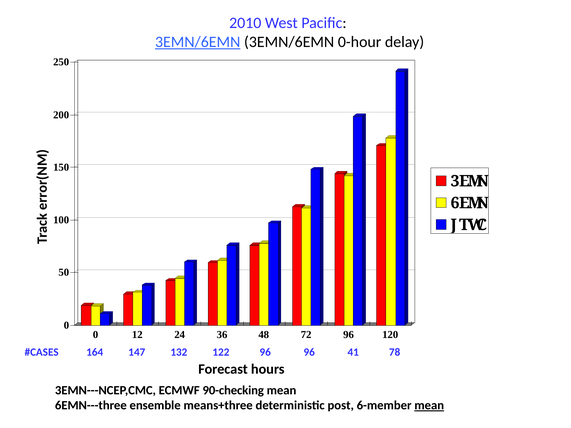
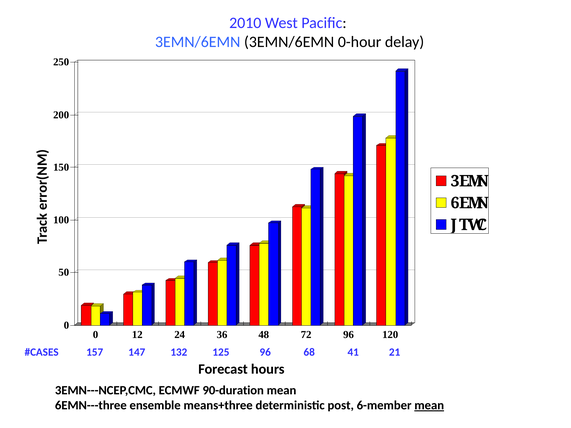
3EMN/6EMN underline: present -> none (198, 42)
164: 164 -> 157 (95, 352)
122: 122 -> 125 (221, 352)
96 96: 96 -> 68 (309, 352)
78: 78 -> 21 (395, 352)
90-checking: 90-checking -> 90-duration (233, 390)
